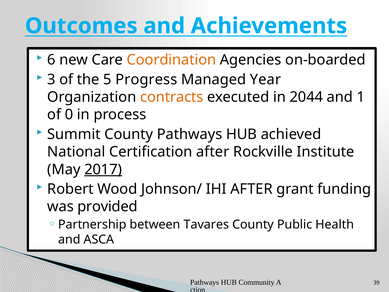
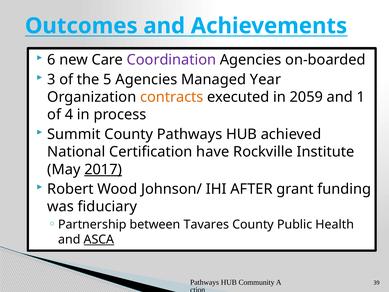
Coordination colour: orange -> purple (171, 60)
5 Progress: Progress -> Agencies (146, 80)
2044: 2044 -> 2059 (306, 97)
0: 0 -> 4 (69, 115)
Certification after: after -> have (213, 152)
provided: provided -> fiduciary (107, 206)
ASCA underline: none -> present (99, 239)
